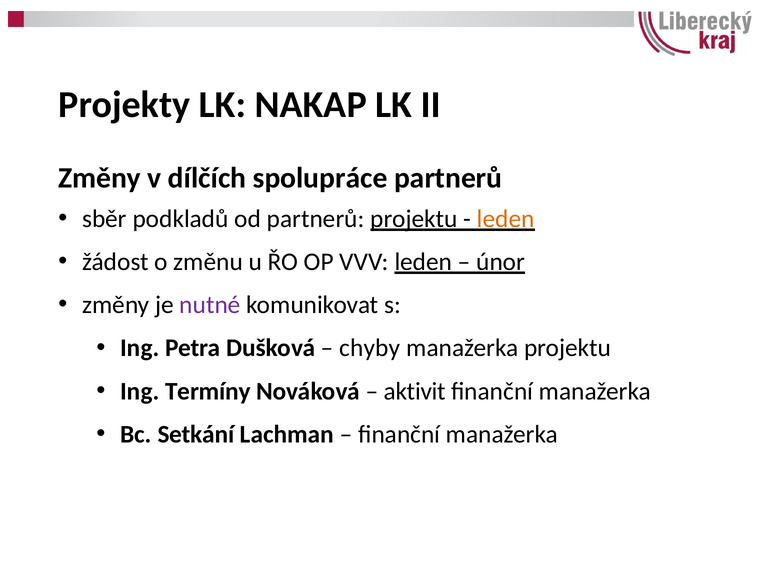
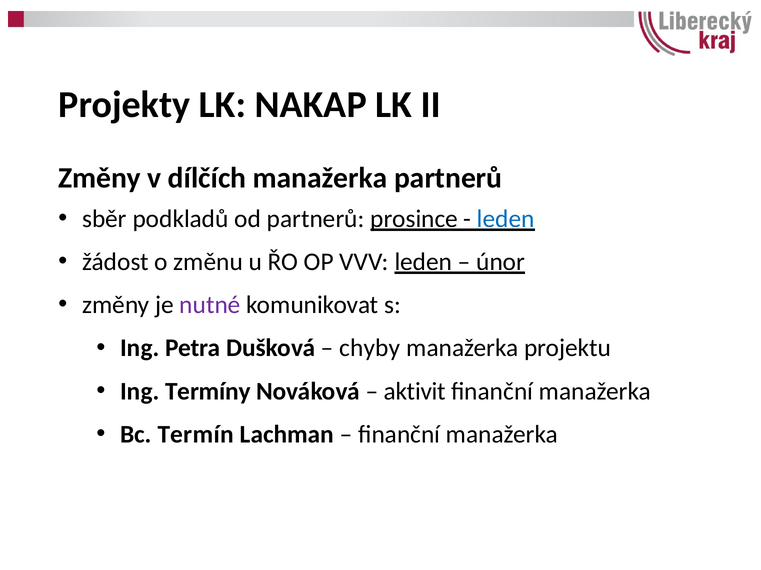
dílčích spolupráce: spolupráce -> manažerka (320, 178)
partnerů projektu: projektu -> prosince (414, 219)
leden colour: orange -> blue (506, 219)
Setkání: Setkání -> Termín (196, 435)
